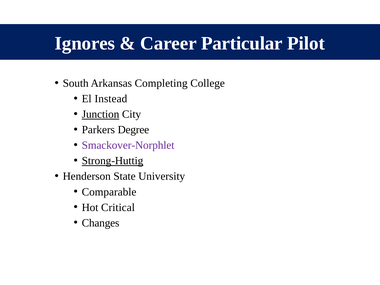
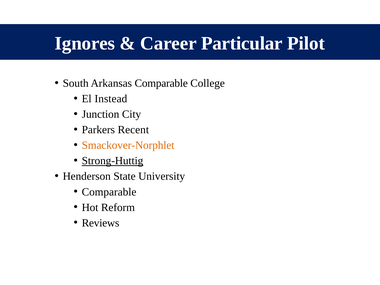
Arkansas Completing: Completing -> Comparable (161, 83)
Junction underline: present -> none (101, 114)
Degree: Degree -> Recent (133, 130)
Smackover-Norphlet colour: purple -> orange (128, 145)
Critical: Critical -> Reform (118, 207)
Changes: Changes -> Reviews (101, 223)
